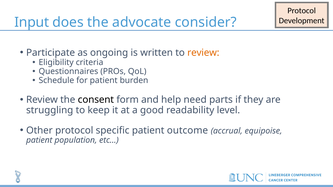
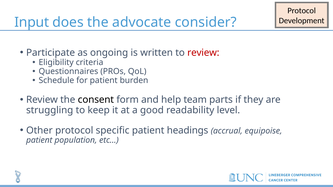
review colour: orange -> red (203, 53)
need: need -> team (195, 100)
outcome: outcome -> headings (188, 131)
